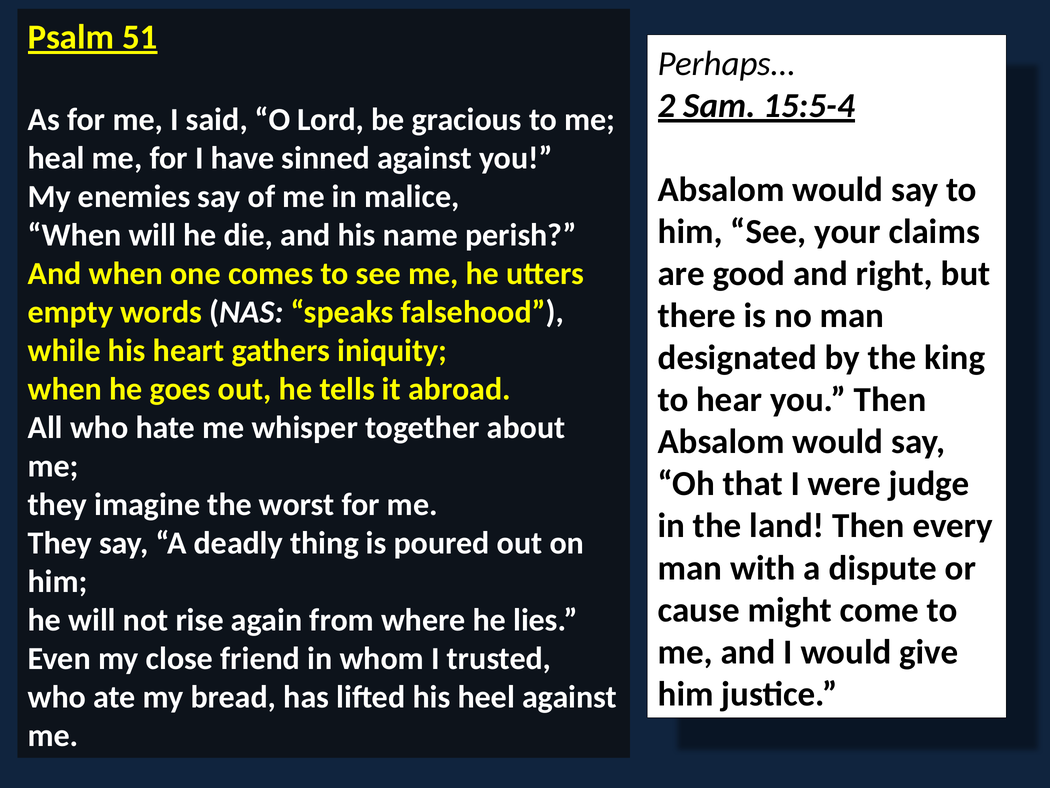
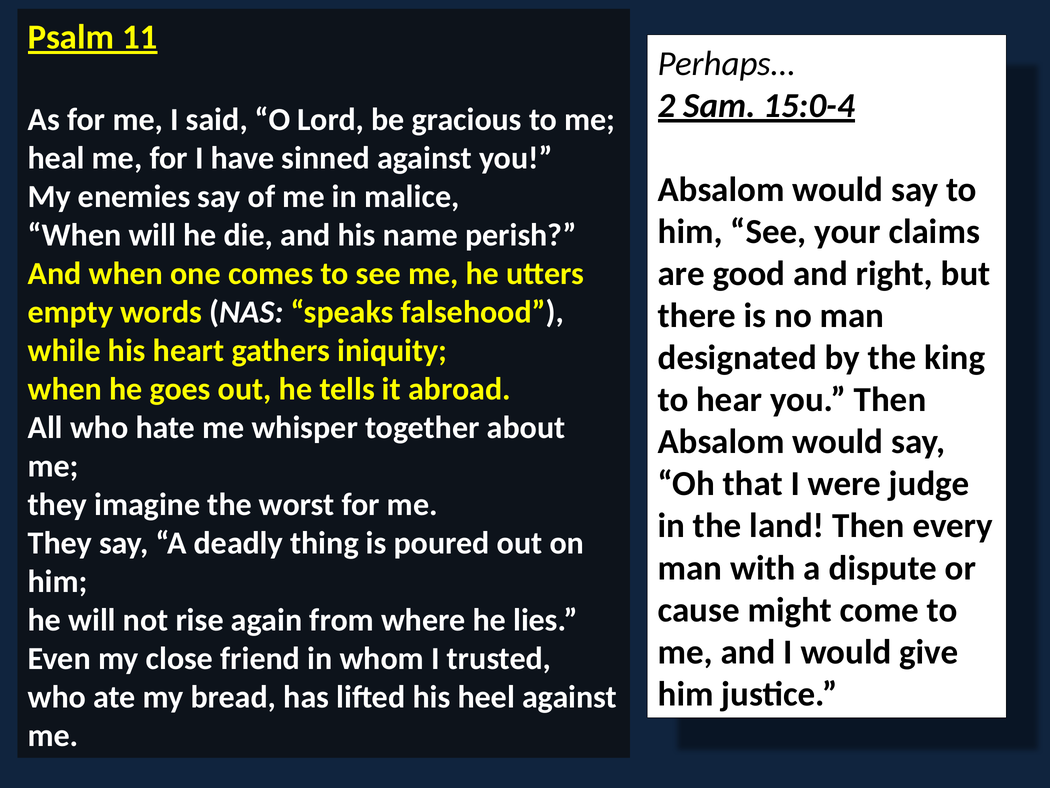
51: 51 -> 11 (140, 37)
15:5-4: 15:5-4 -> 15:0-4 (809, 106)
